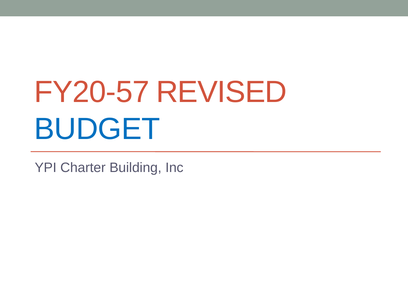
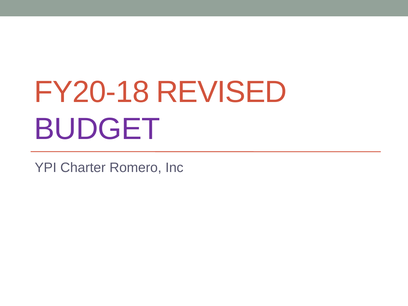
FY20-57: FY20-57 -> FY20-18 (92, 92)
BUDGET colour: blue -> purple (97, 129)
Building: Building -> Romero (136, 168)
